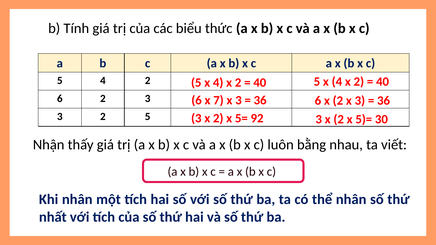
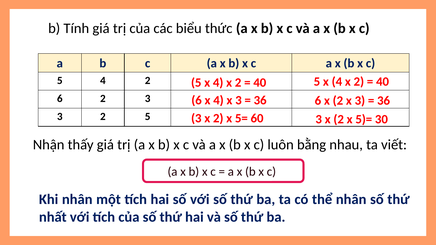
6 x 7: 7 -> 4 (218, 100)
92: 92 -> 60 (257, 118)
